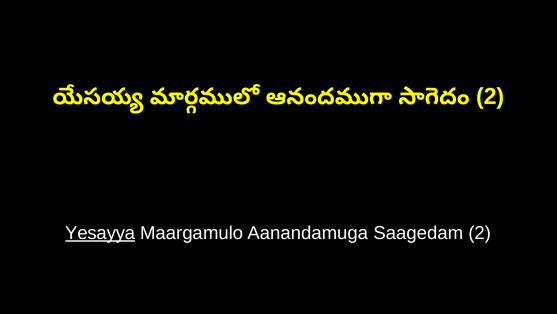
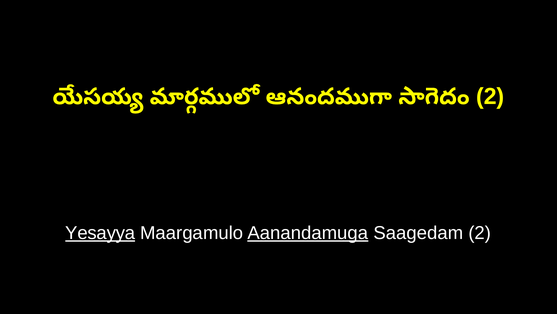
Aanandamuga underline: none -> present (308, 232)
